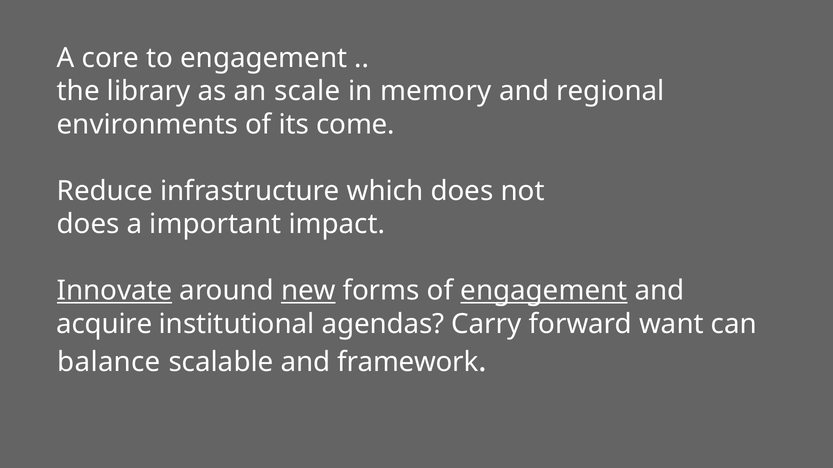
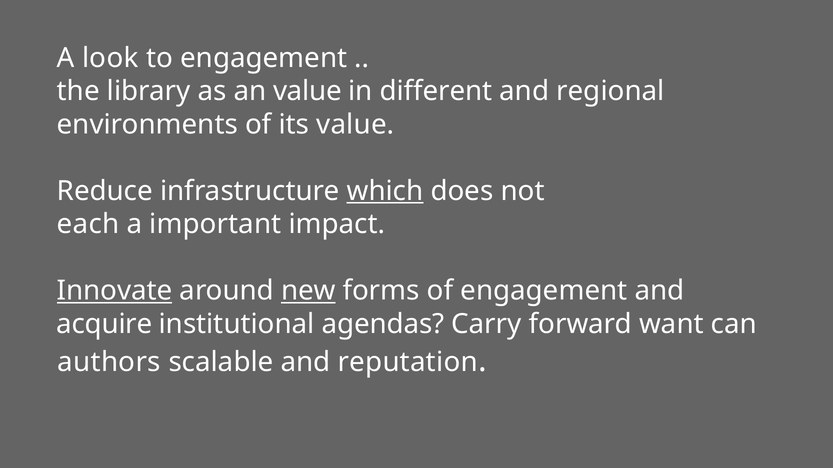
core: core -> look (110, 58)
an scale: scale -> value (307, 91)
memory: memory -> different (436, 91)
its come: come -> value (355, 125)
which underline: none -> present (385, 191)
does: does -> each (88, 225)
engagement underline: present -> none (544, 291)
balance: balance -> authors (109, 362)
framework: framework -> reputation (408, 362)
